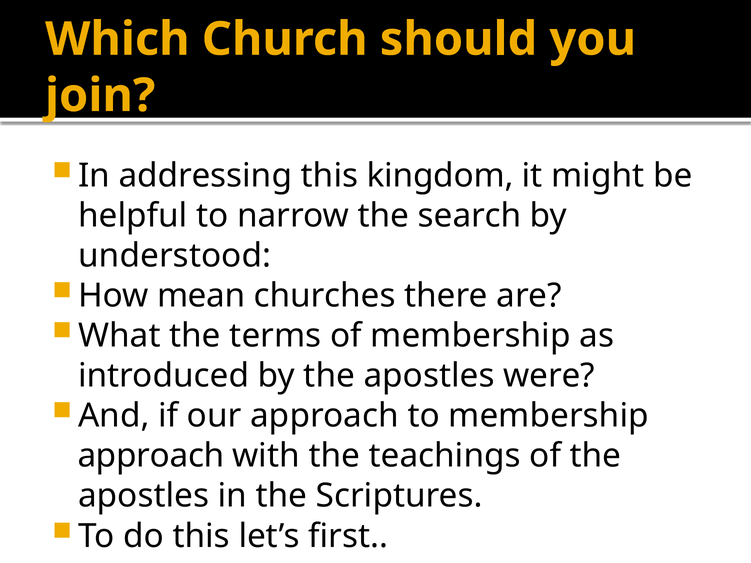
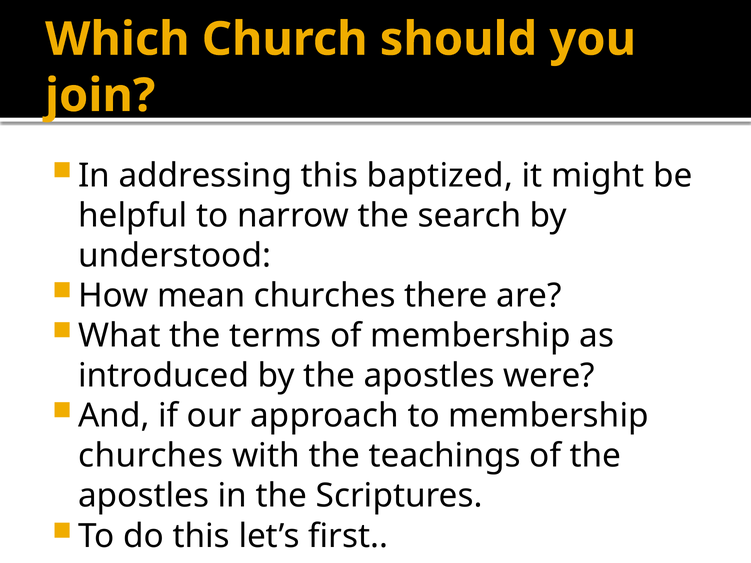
kingdom: kingdom -> baptized (440, 176)
approach: approach -> churches (151, 456)
